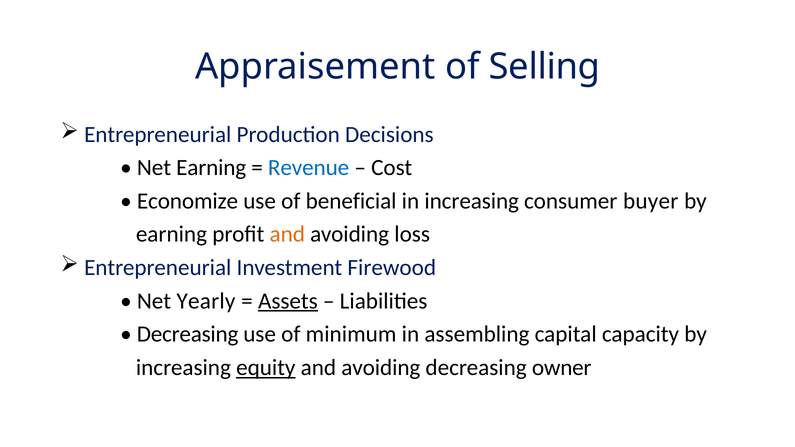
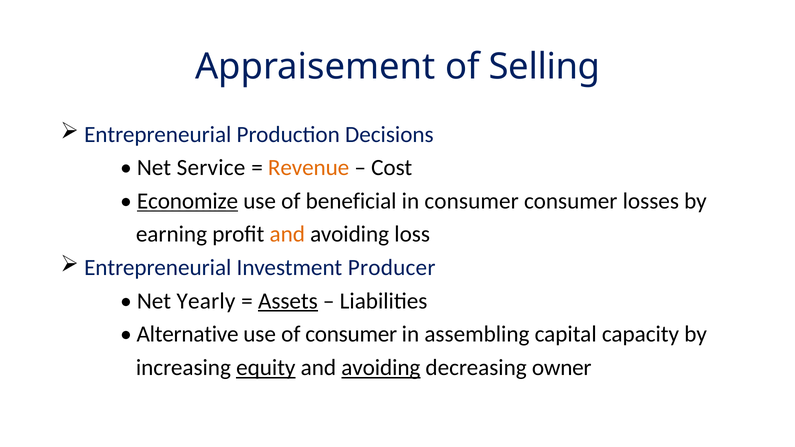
Net Earning: Earning -> Service (211, 168)
Revenue colour: blue -> orange (309, 168)
Economize underline: none -> present (188, 201)
in increasing: increasing -> consumer (472, 201)
buyer: buyer -> losses (651, 201)
Firewood: Firewood -> Producer (392, 268)
Decreasing: Decreasing -> Alternative (188, 334)
of minimum: minimum -> consumer (351, 334)
avoiding underline: none -> present (381, 368)
